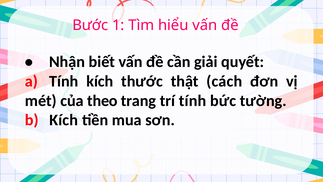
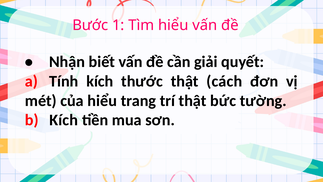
của theo: theo -> hiểu (102, 101)
trí tính: tính -> thật (193, 101)
